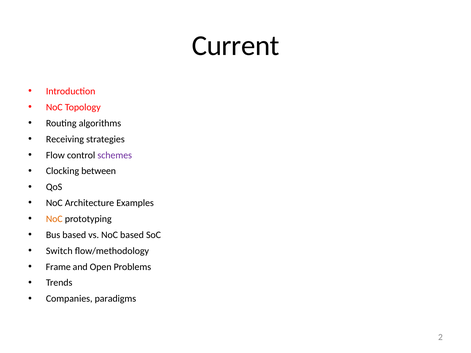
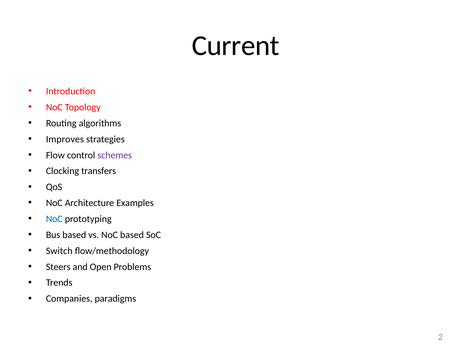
Receiving: Receiving -> Improves (65, 139)
between: between -> transfers (99, 171)
NoC colour: orange -> blue (54, 219)
Frame: Frame -> Steers (58, 267)
